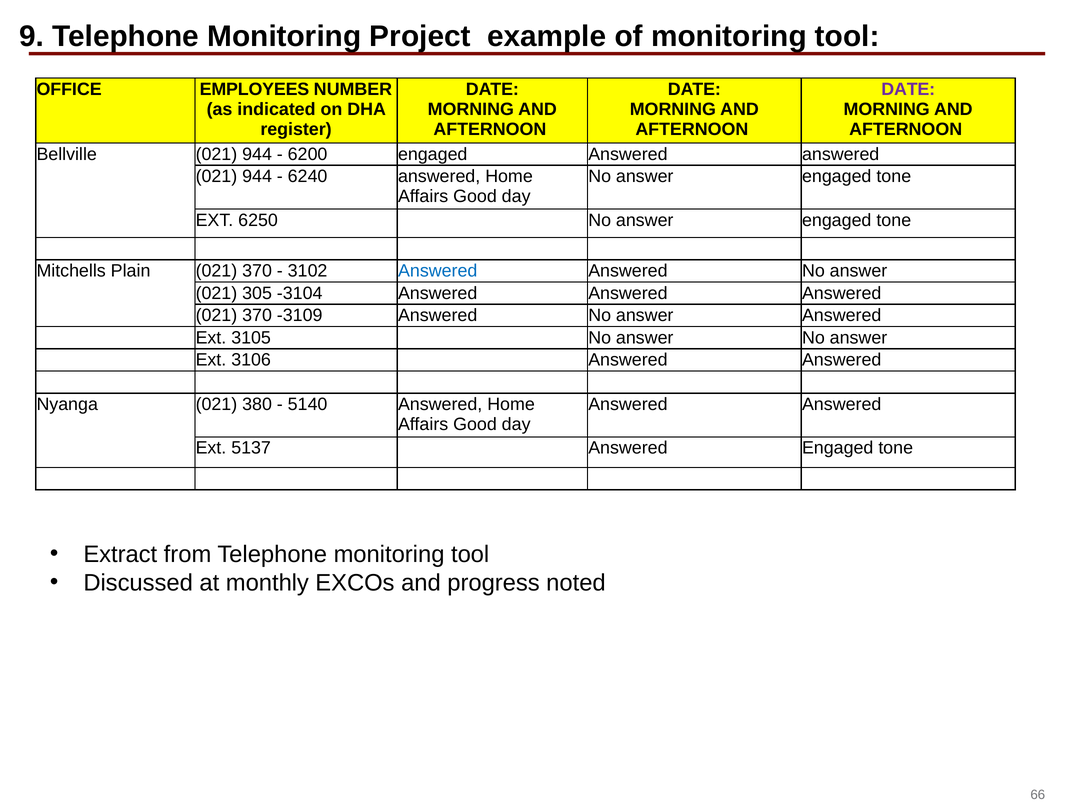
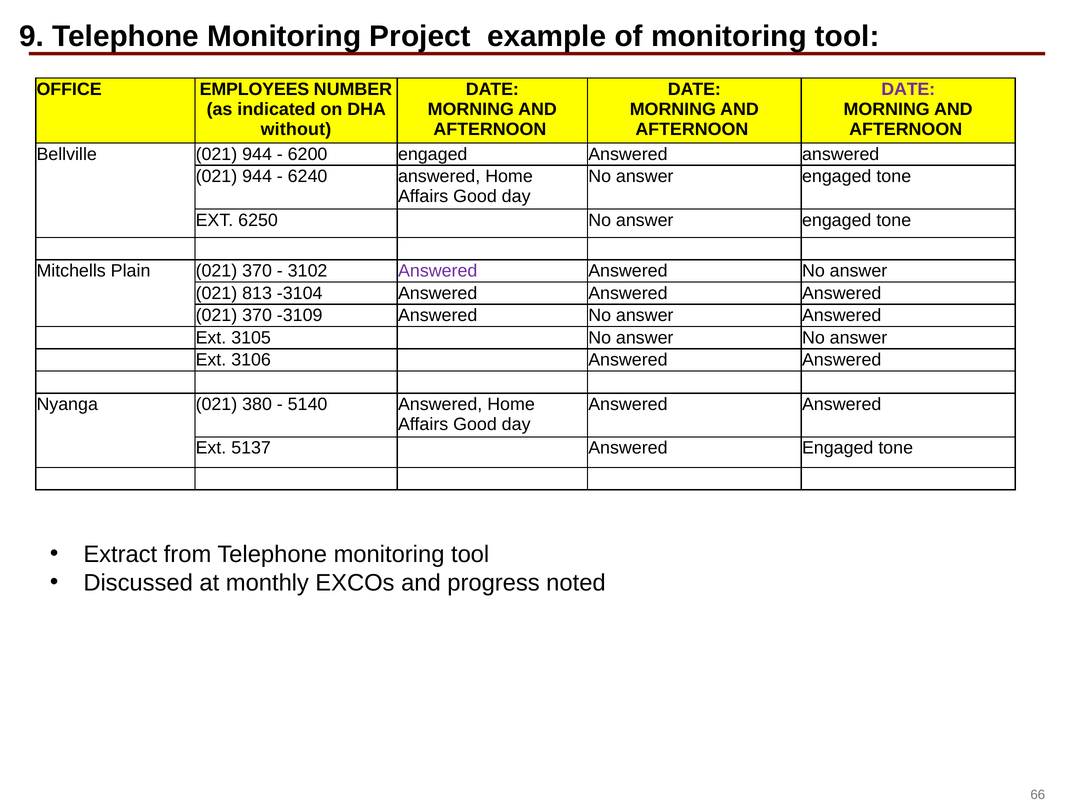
register: register -> without (296, 129)
Answered colour: blue -> purple (438, 271)
305: 305 -> 813 (257, 293)
